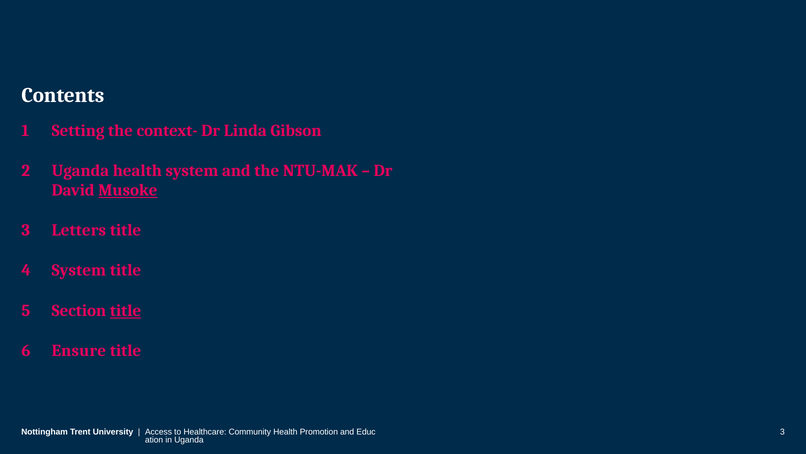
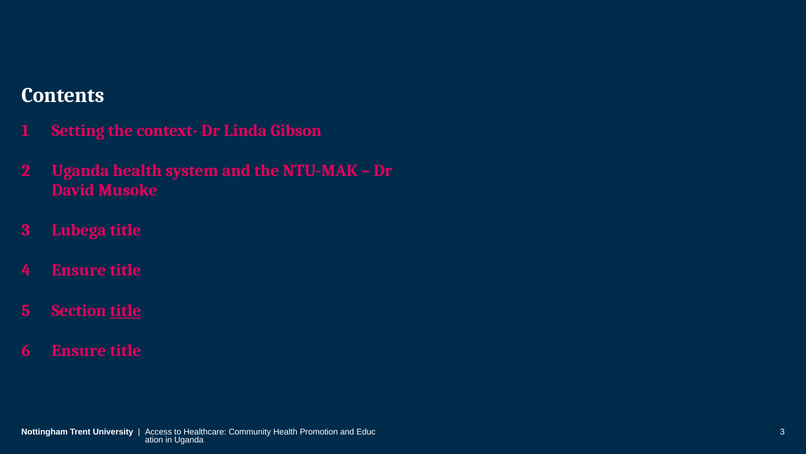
Musoke underline: present -> none (128, 190)
Letters: Letters -> Lubega (79, 230)
System: System -> Ensure (79, 270)
